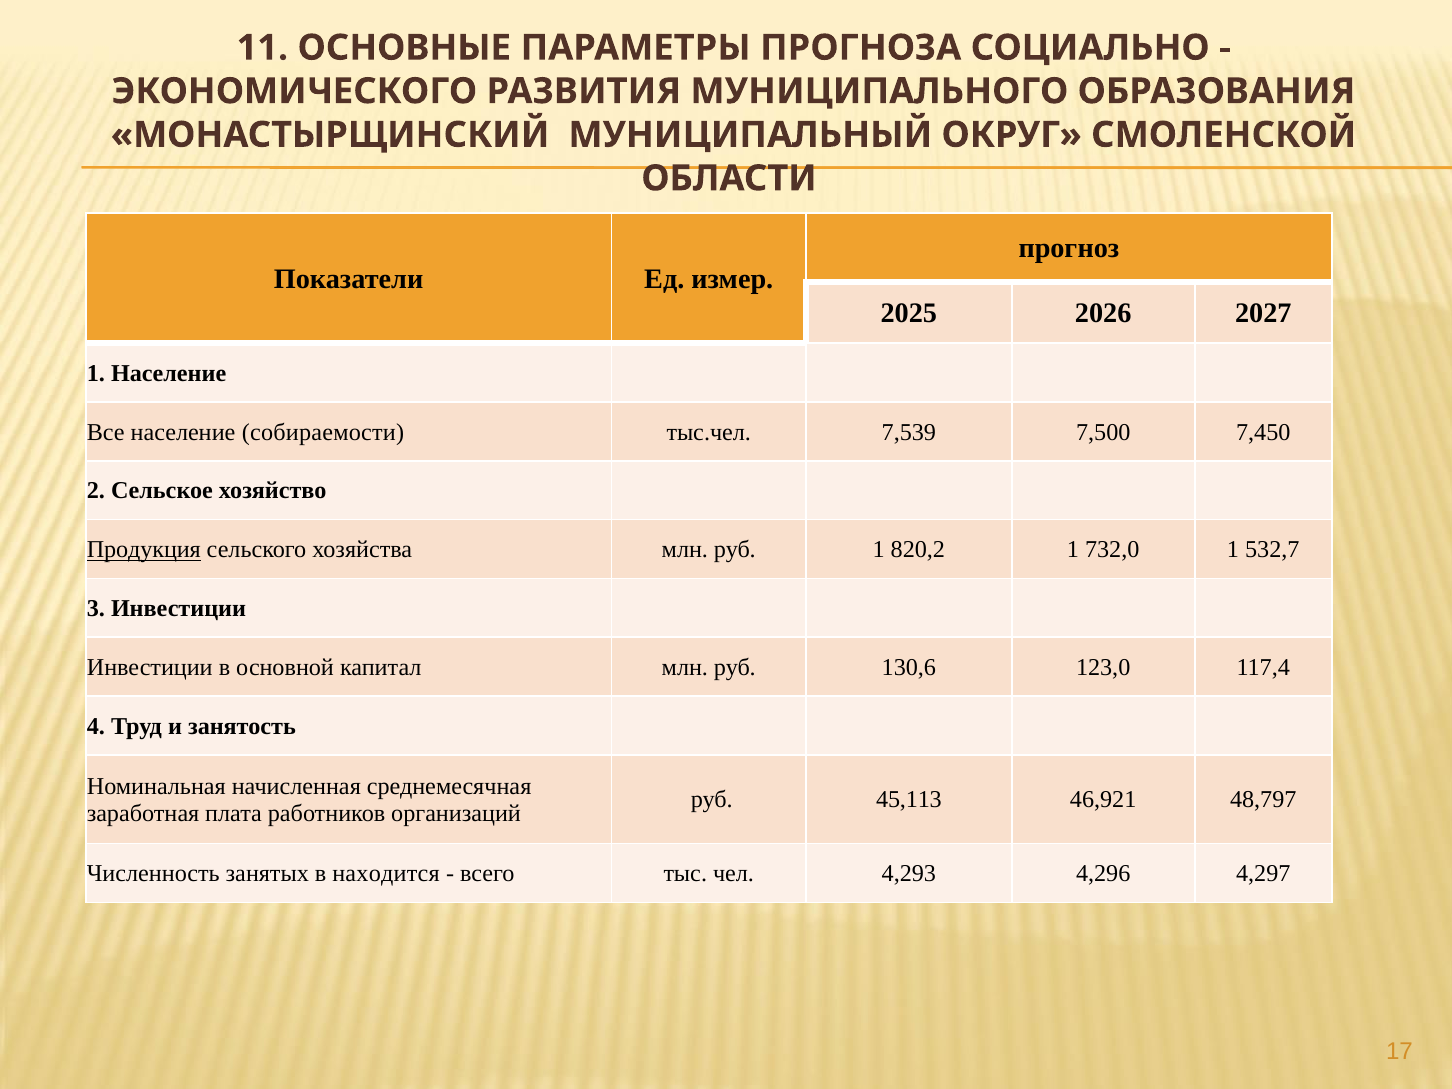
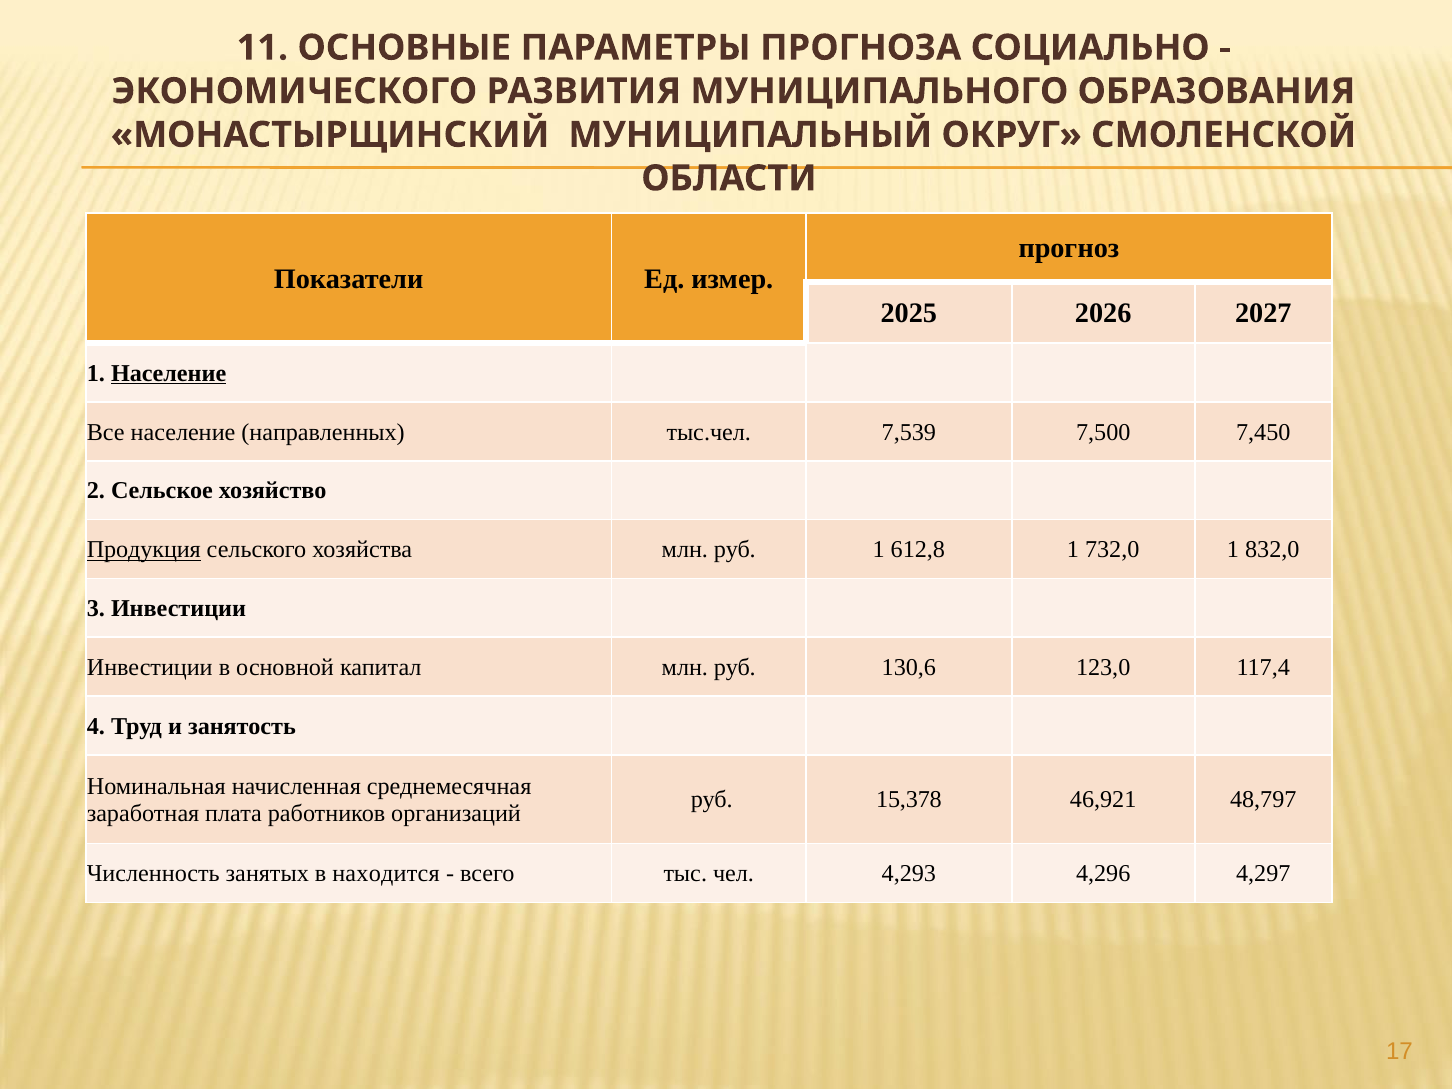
Население underline: none -> present (169, 373)
собираемости: собираемости -> направленных (323, 432)
820,2: 820,2 -> 612,8 (918, 550)
532,7: 532,7 -> 832,0 (1272, 550)
45,113: 45,113 -> 15,378 (909, 800)
